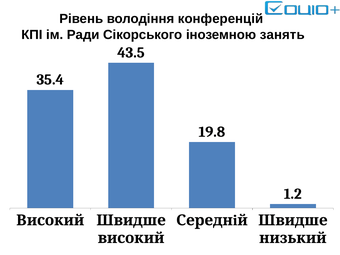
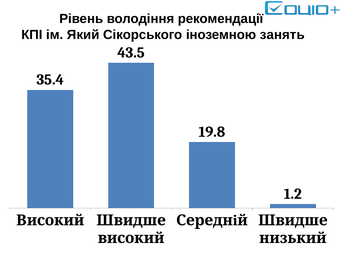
конференцій: конференцій -> рекомендації (221, 19)
Ради: Ради -> Який (83, 35)
